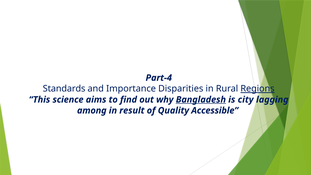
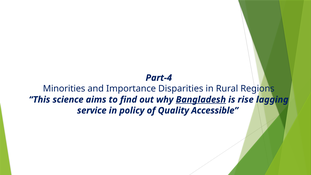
Standards: Standards -> Minorities (64, 89)
Regions underline: present -> none (258, 89)
city: city -> rise (246, 100)
among: among -> service (92, 110)
result: result -> policy (132, 110)
